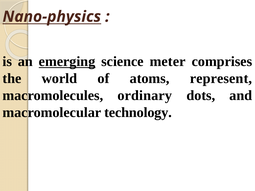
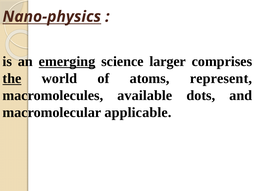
meter: meter -> larger (168, 62)
the underline: none -> present (12, 79)
ordinary: ordinary -> available (145, 96)
technology: technology -> applicable (138, 113)
